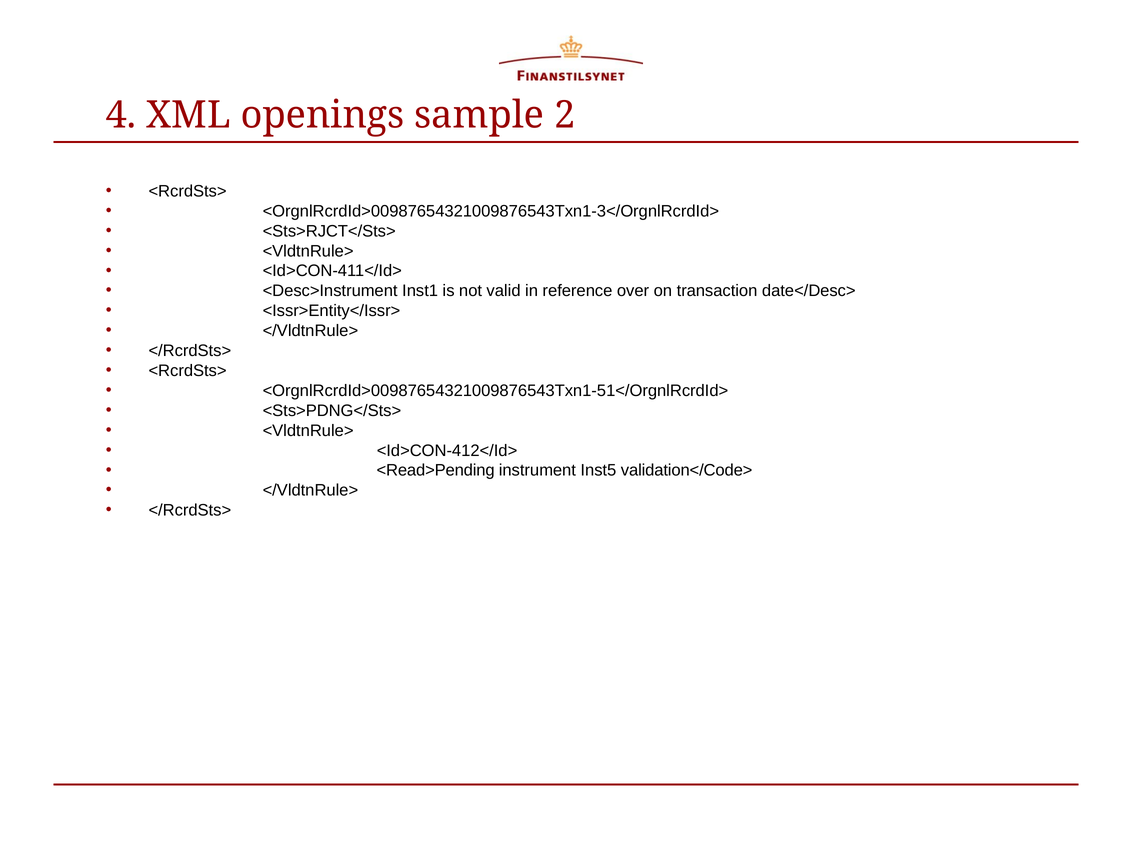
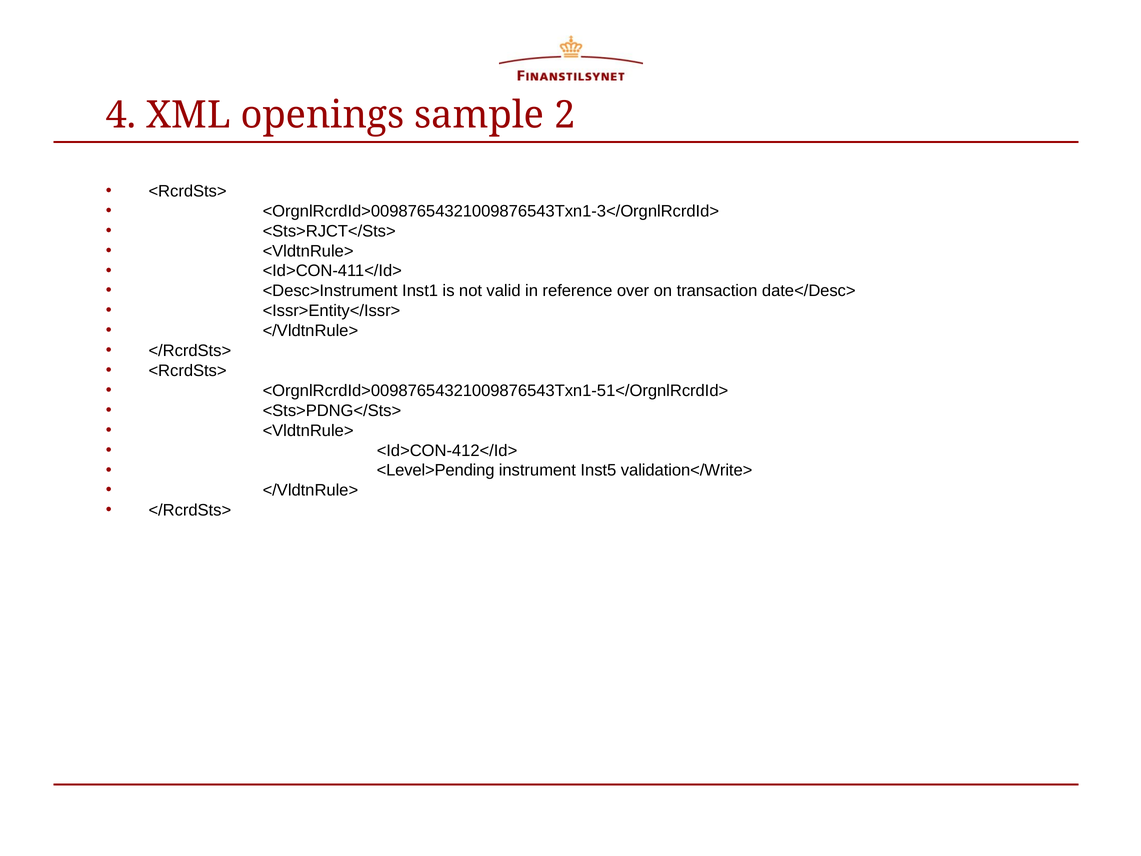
<Read>Pending: <Read>Pending -> <Level>Pending (436, 470)
validation</Code>: validation</Code> -> validation</Write> (687, 470)
